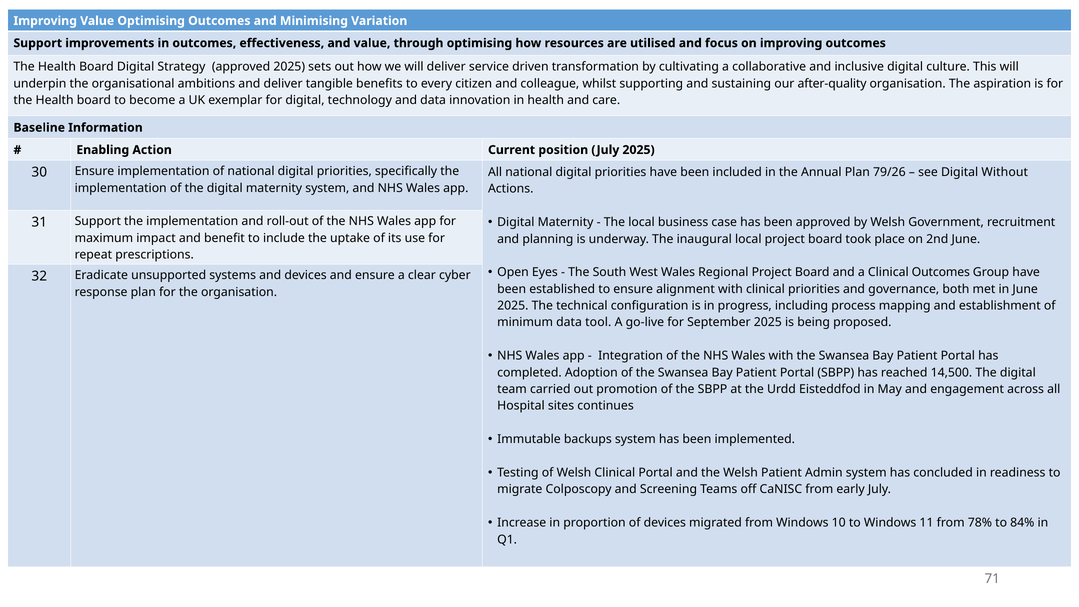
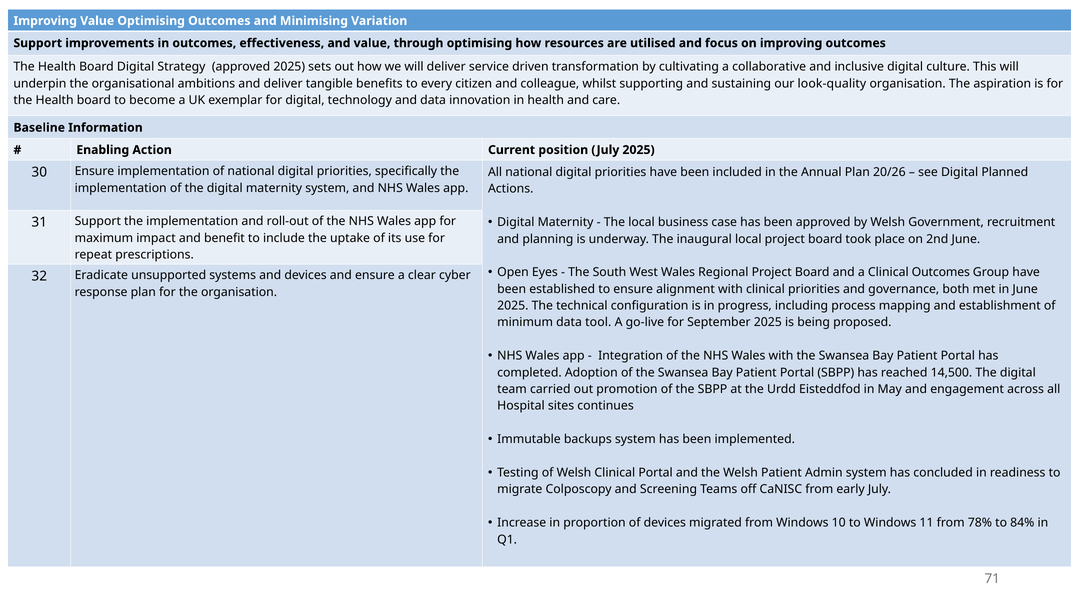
after-quality: after-quality -> look-quality (832, 84)
79/26: 79/26 -> 20/26 (889, 172)
Without: Without -> Planned (1005, 172)
